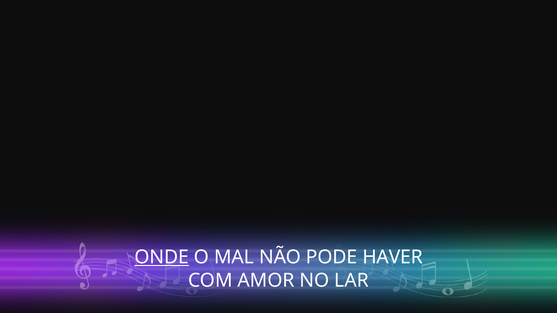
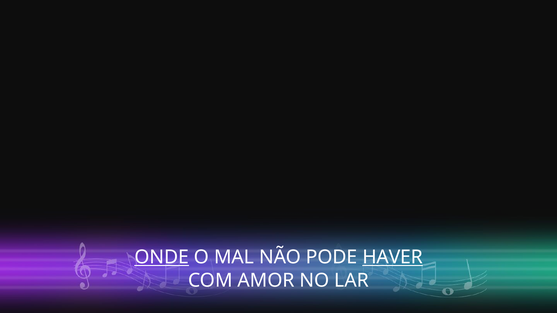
HAVER underline: none -> present (393, 257)
